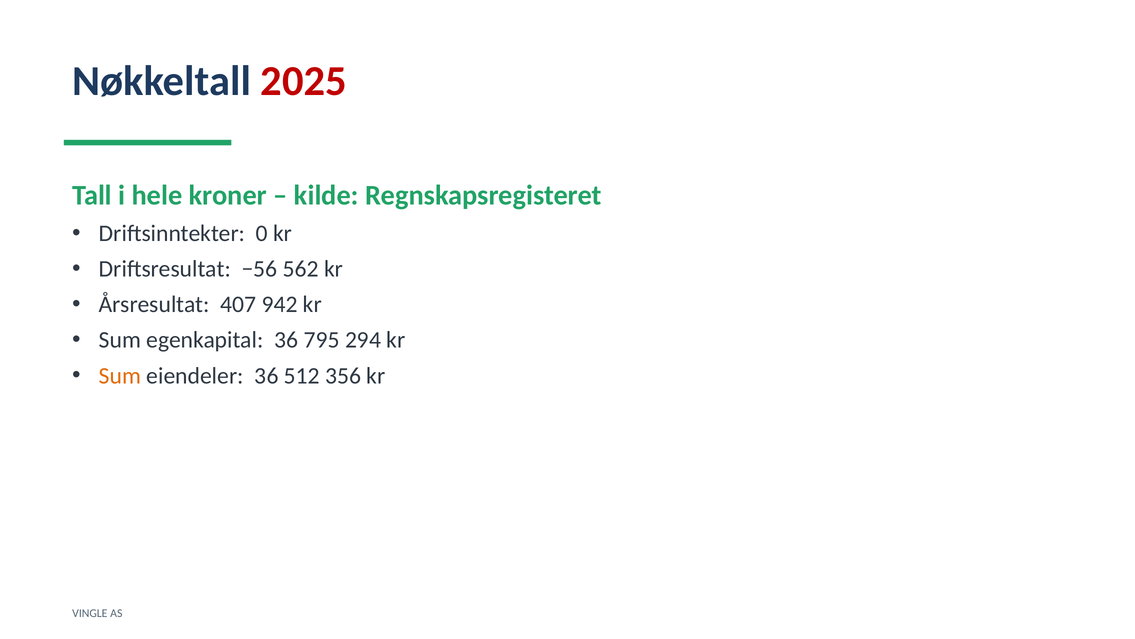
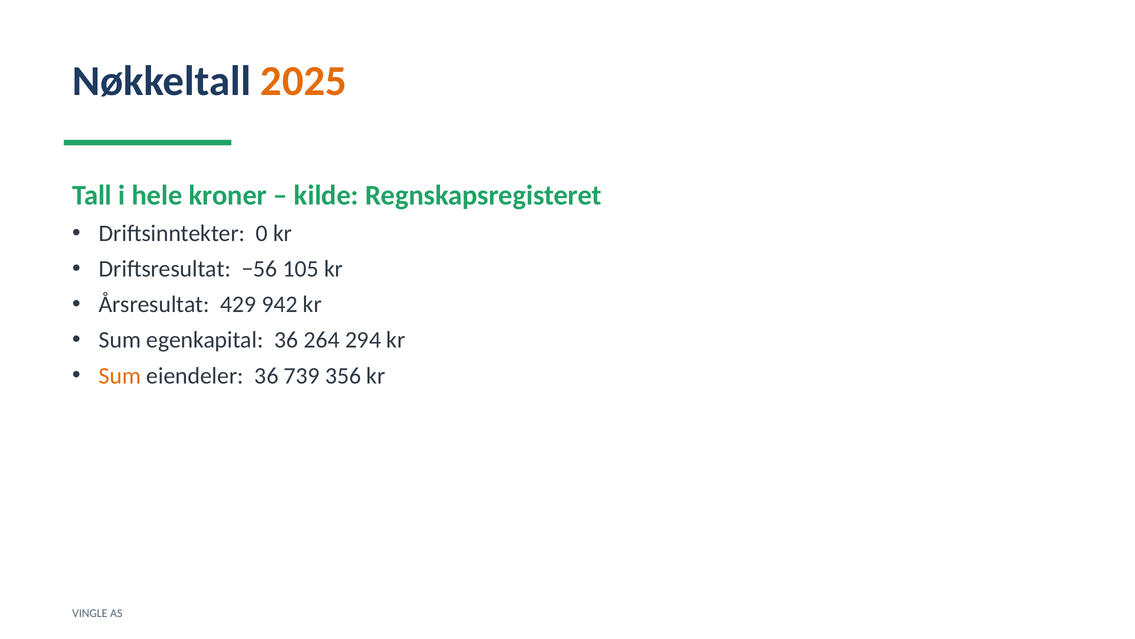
2025 colour: red -> orange (304, 81)
562: 562 -> 105 (301, 269)
407: 407 -> 429 (238, 304)
795: 795 -> 264 (322, 340)
512: 512 -> 739 (302, 375)
